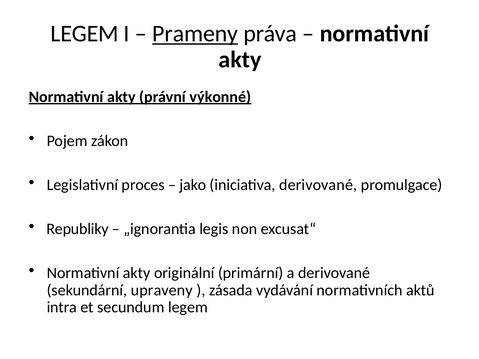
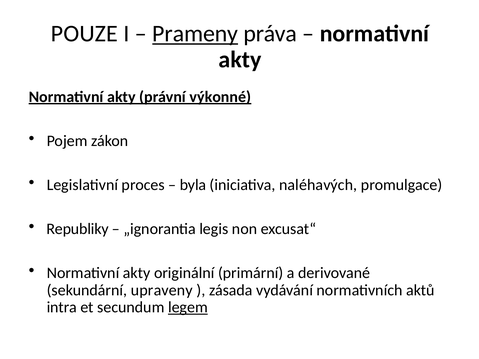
LEGEM: LEGEM -> POUZE (84, 34)
jako: jako -> byla (193, 185)
iniciativa derivované: derivované -> naléhavých (318, 185)
legem underline: none -> present (188, 308)
